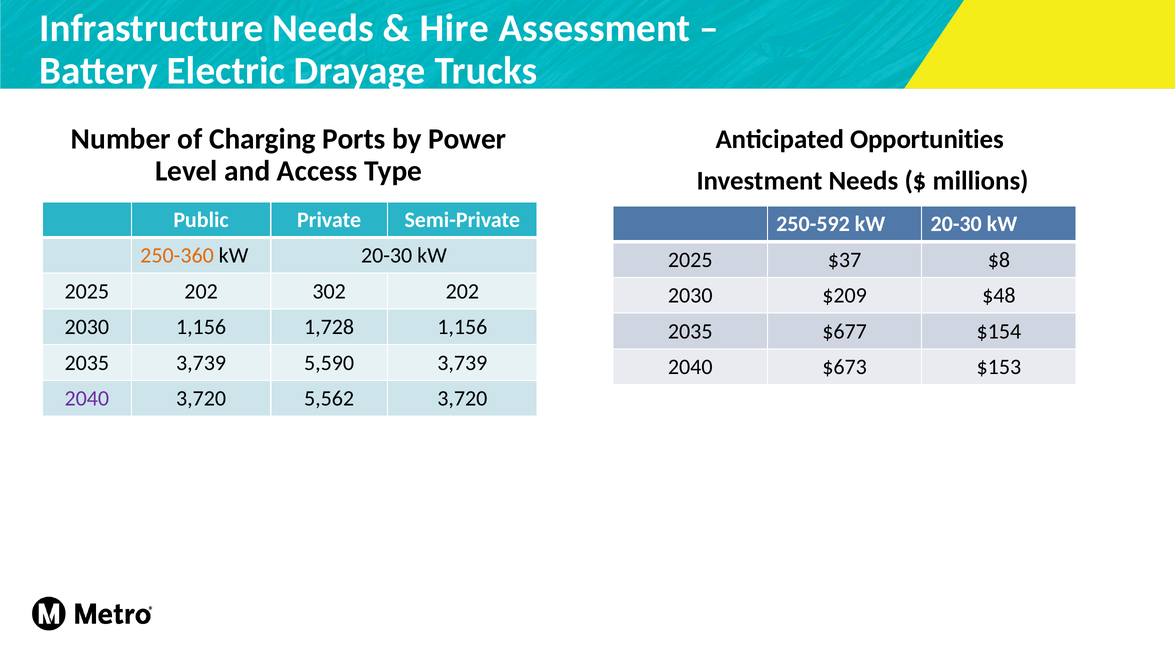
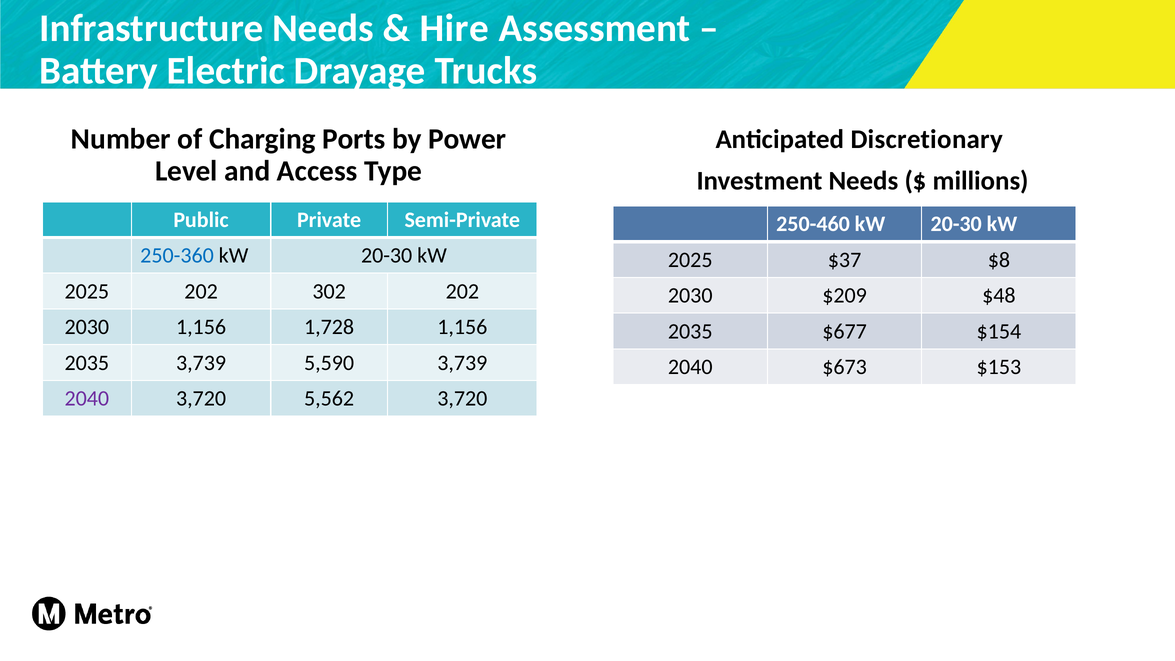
Opportunities: Opportunities -> Discretionary (927, 139)
250-592: 250-592 -> 250-460 (813, 224)
250-360 colour: orange -> blue (177, 256)
